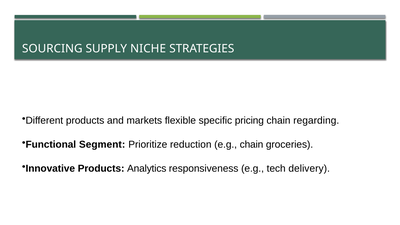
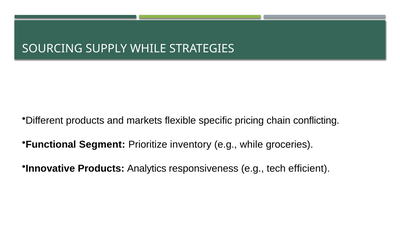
SUPPLY NICHE: NICHE -> WHILE (148, 49)
regarding: regarding -> conflicting (316, 121)
reduction: reduction -> inventory (191, 145)
e.g chain: chain -> while (251, 145)
delivery: delivery -> efficient (309, 169)
